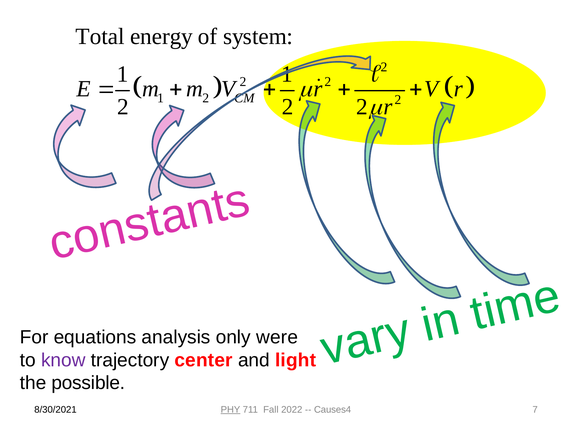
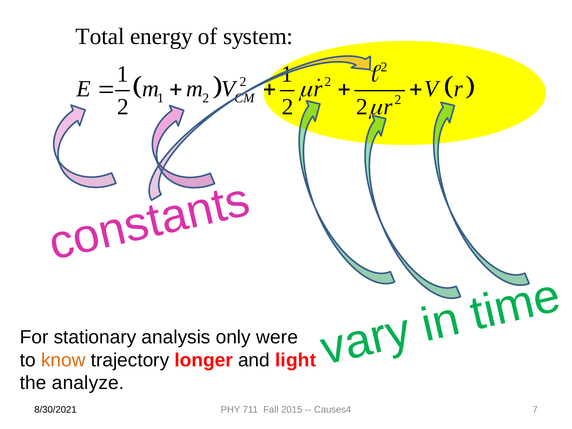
equations: equations -> stationary (95, 337)
know colour: purple -> orange (63, 360)
center: center -> longer (204, 360)
possible: possible -> analyze (88, 383)
PHY underline: present -> none (230, 410)
2022: 2022 -> 2015 (292, 410)
